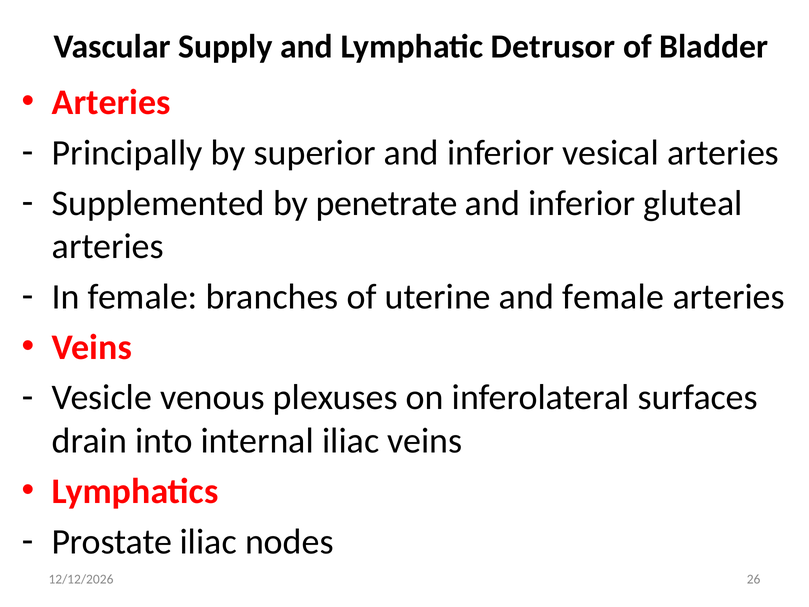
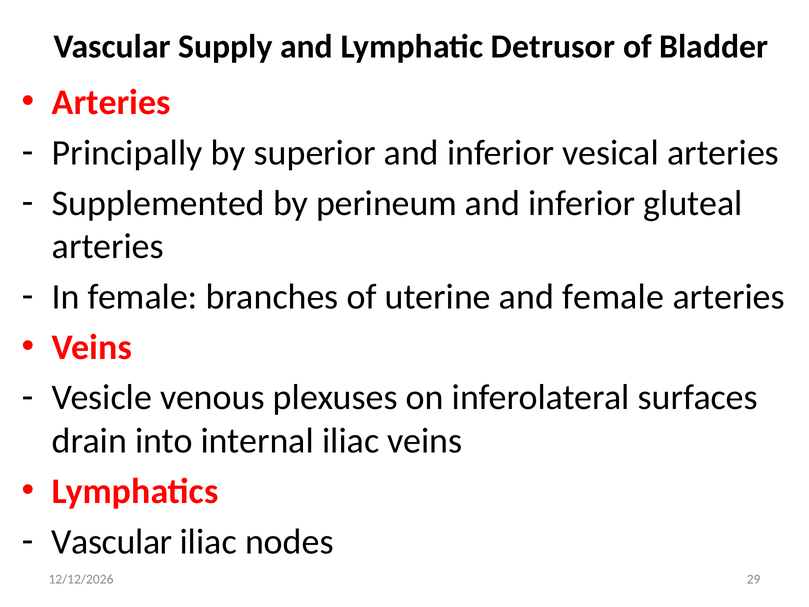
penetrate: penetrate -> perineum (387, 203)
Prostate: Prostate -> Vascular (112, 541)
26: 26 -> 29 (754, 579)
